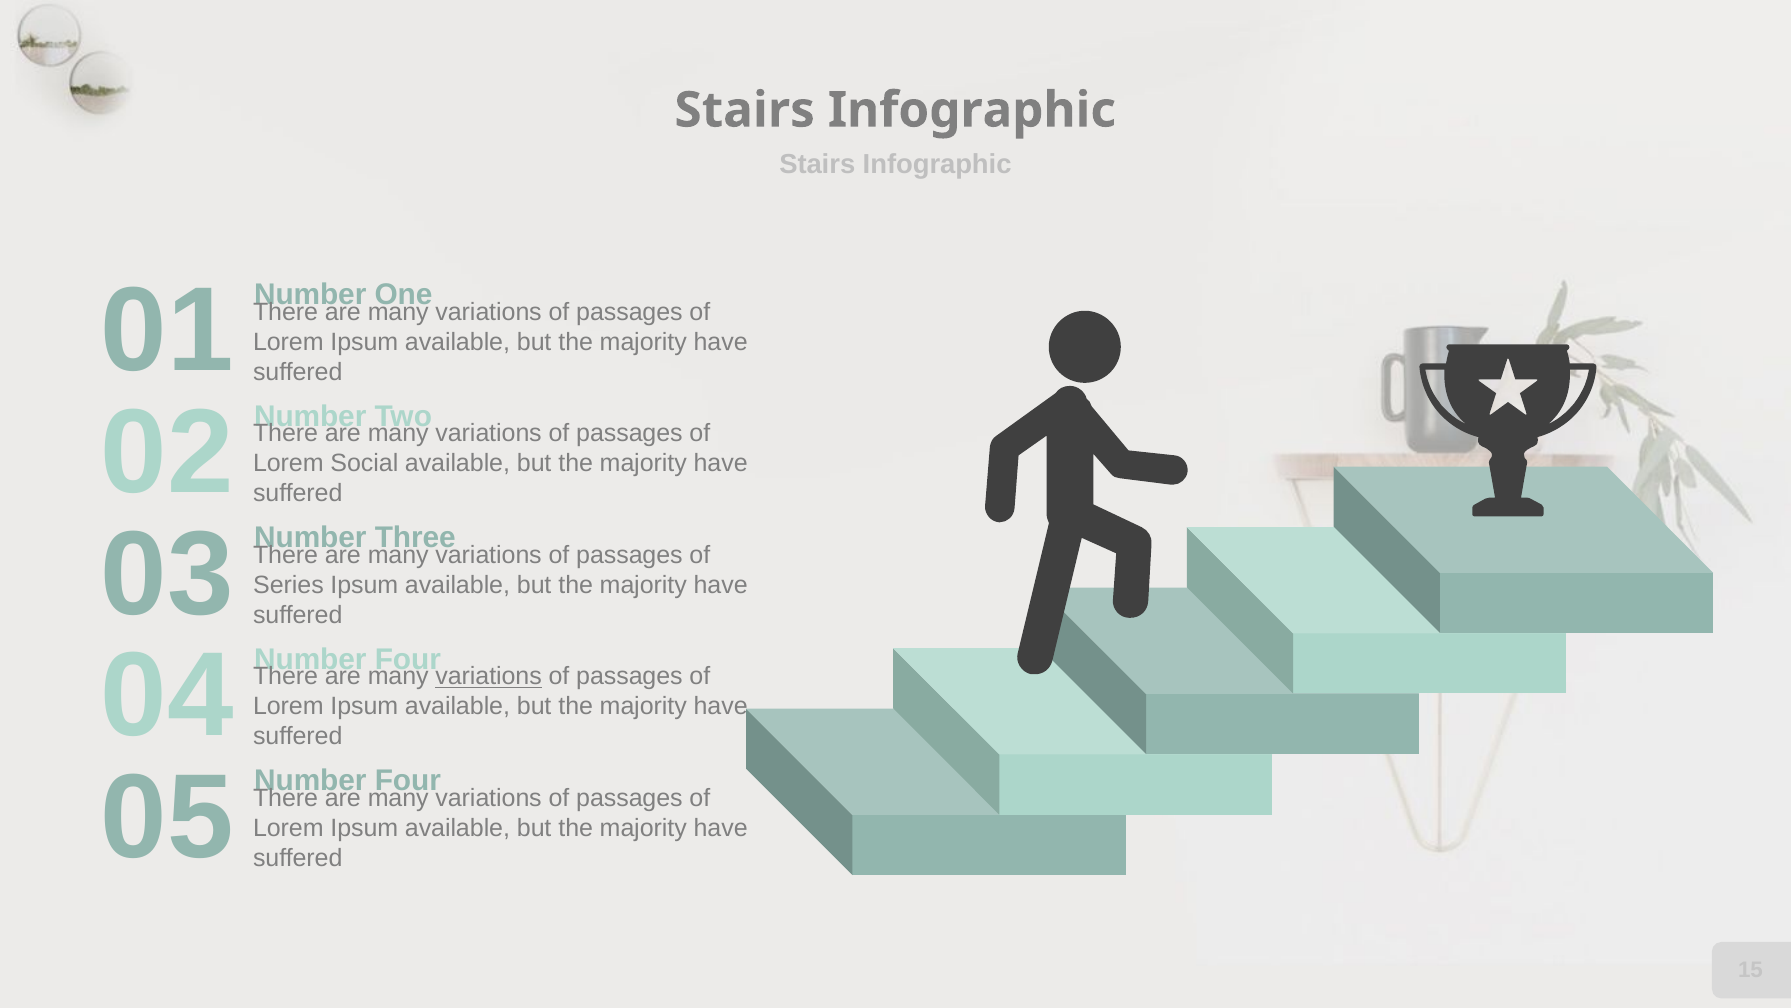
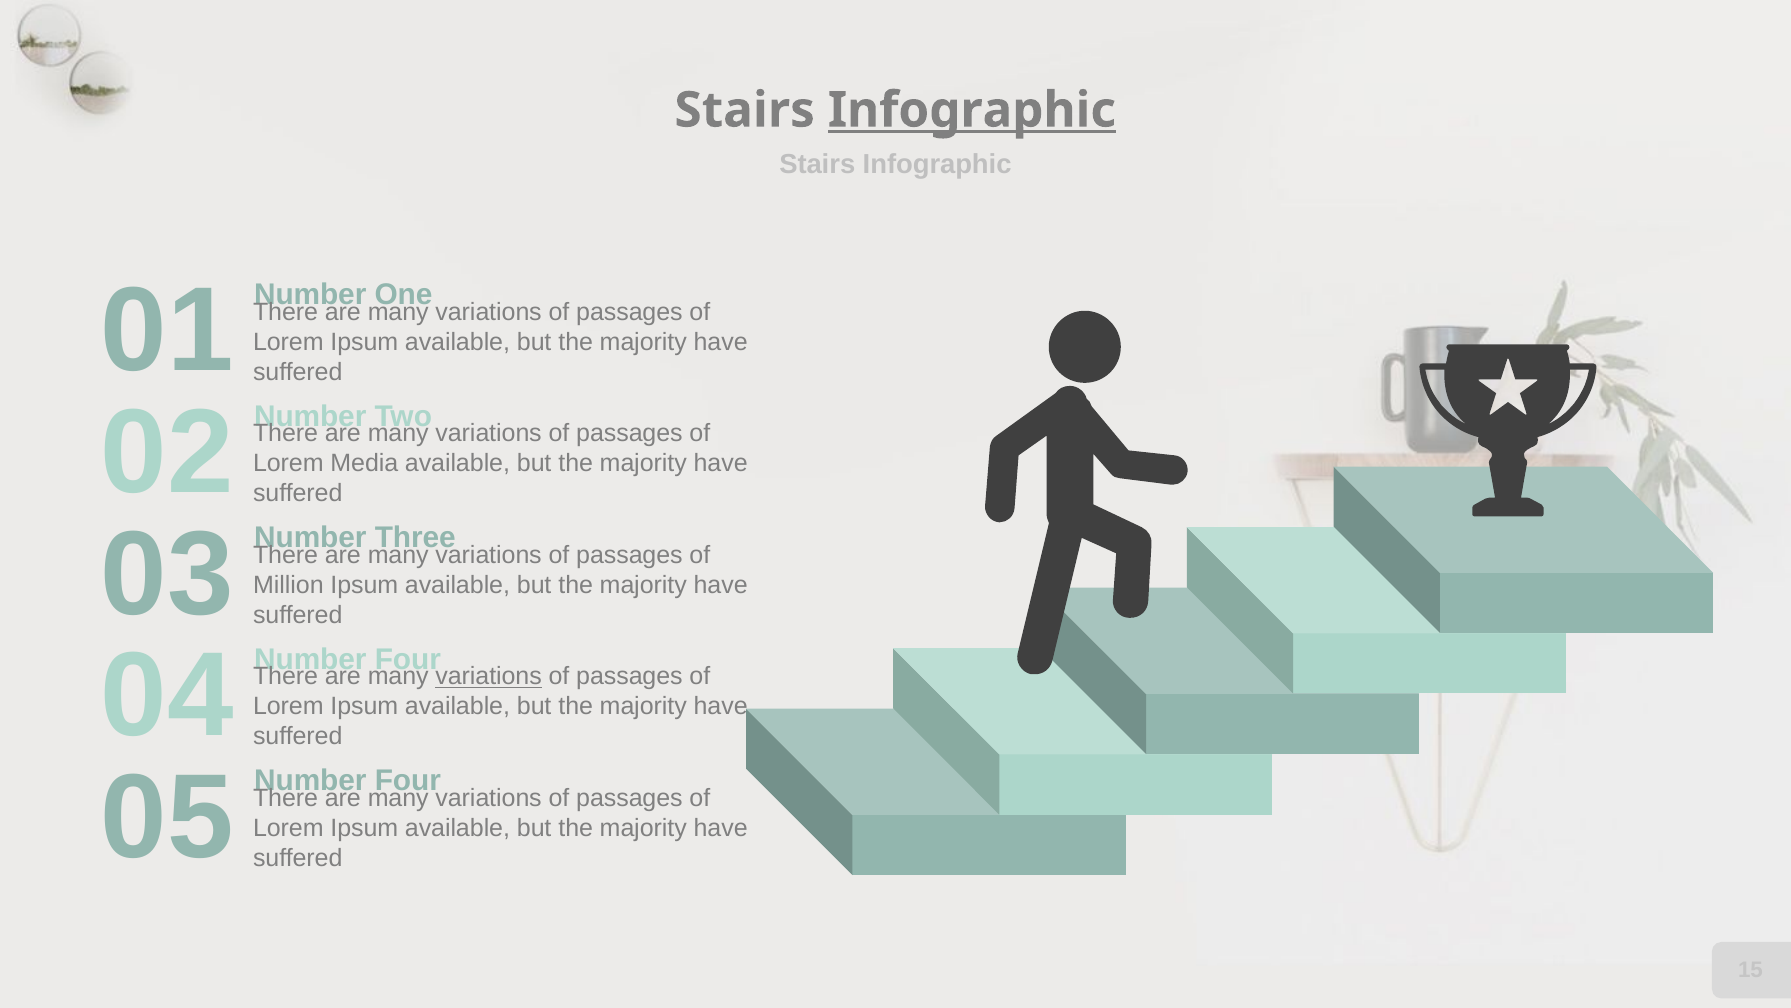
Infographic underline: none -> present (972, 110)
Social: Social -> Media (364, 463)
Series: Series -> Million (288, 585)
